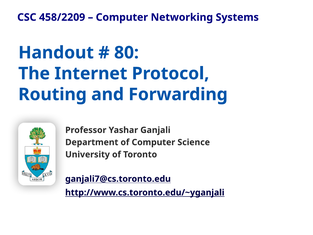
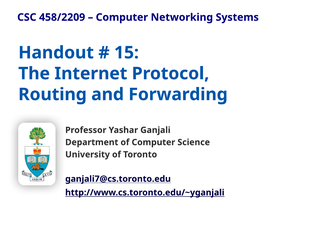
80: 80 -> 15 (126, 53)
